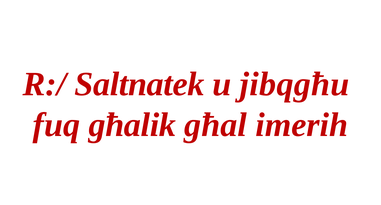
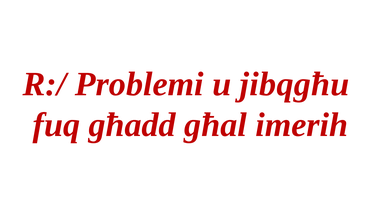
Saltnatek: Saltnatek -> Problemi (139, 84)
għalik: għalik -> għadd (132, 125)
